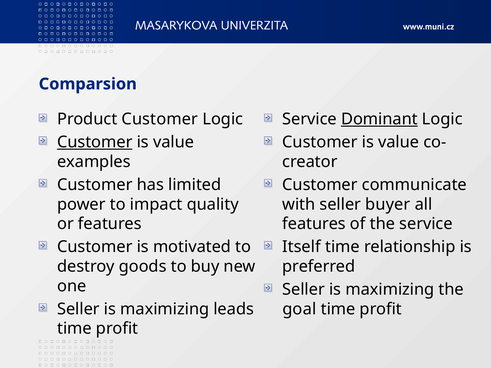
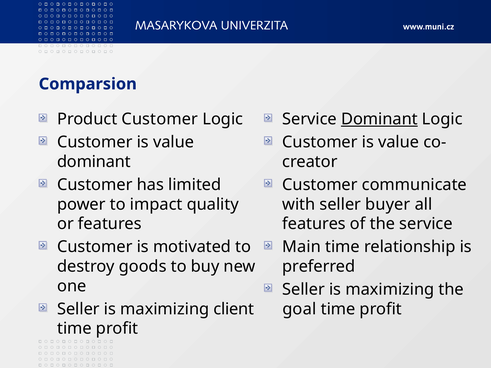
Customer underline: present -> none (95, 142)
examples: examples -> dominant (94, 162)
Itself: Itself -> Main (302, 247)
leads: leads -> client (234, 309)
